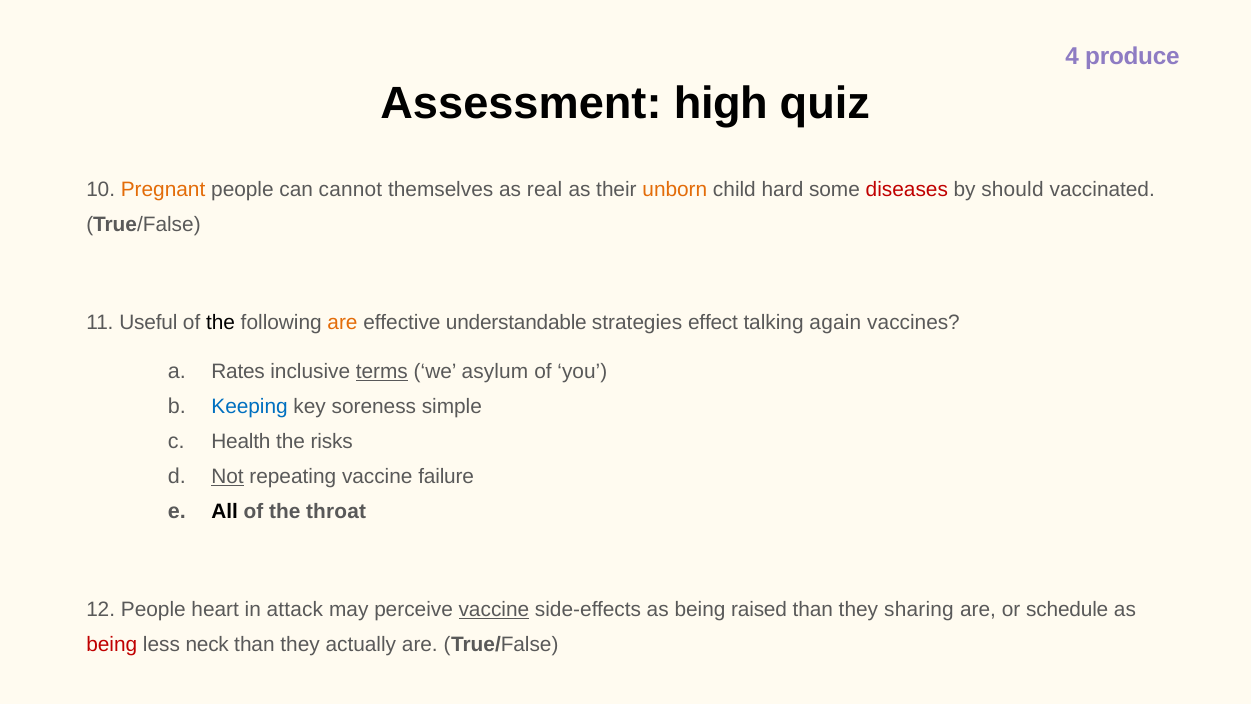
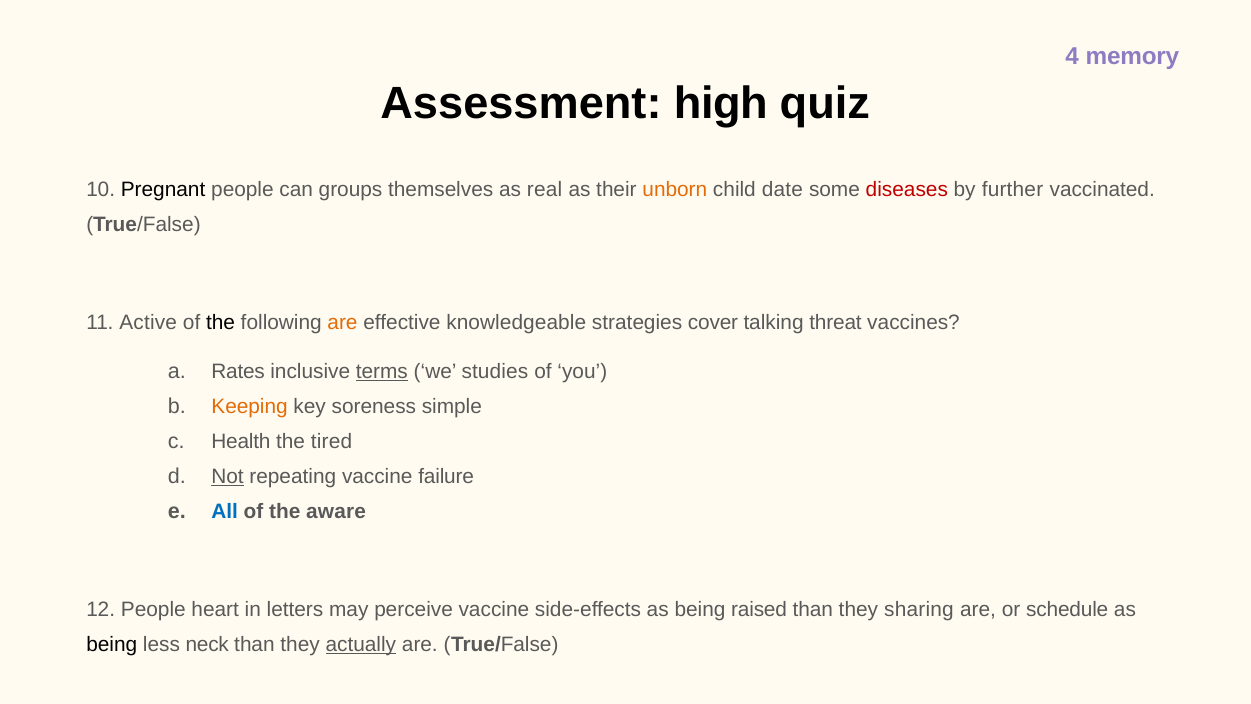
produce: produce -> memory (1132, 57)
Pregnant colour: orange -> black (163, 189)
cannot: cannot -> groups (351, 189)
hard: hard -> date (782, 189)
should: should -> further (1012, 189)
Useful: Useful -> Active (148, 322)
understandable: understandable -> knowledgeable (516, 322)
effect: effect -> cover (713, 322)
again: again -> threat (836, 322)
asylum: asylum -> studies (495, 371)
Keeping colour: blue -> orange (250, 406)
risks: risks -> tired (332, 441)
All colour: black -> blue (225, 511)
throat: throat -> aware (336, 511)
attack: attack -> letters (295, 609)
vaccine underline: present -> none (494, 609)
being colour: red -> black (112, 644)
actually underline: none -> present (361, 644)
